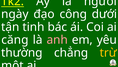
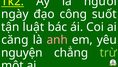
dưới: dưới -> suốt (104, 14)
tinh: tinh -> luật (33, 27)
thường: thường -> nguyện (22, 52)
trừ colour: yellow -> light green (108, 52)
